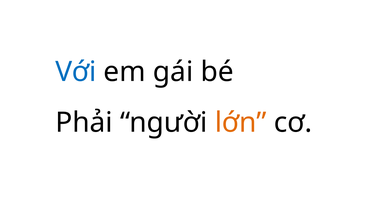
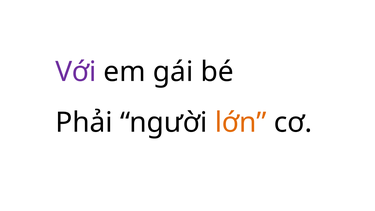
Với colour: blue -> purple (76, 72)
